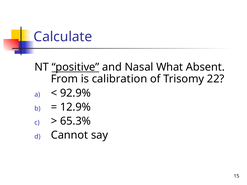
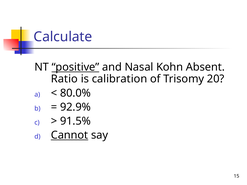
What: What -> Kohn (170, 67)
From: From -> Ratio (64, 79)
22: 22 -> 20 (216, 79)
92.9%: 92.9% -> 80.0% (75, 93)
12.9%: 12.9% -> 92.9% (75, 107)
65.3%: 65.3% -> 91.5% (75, 121)
Cannot underline: none -> present (70, 135)
